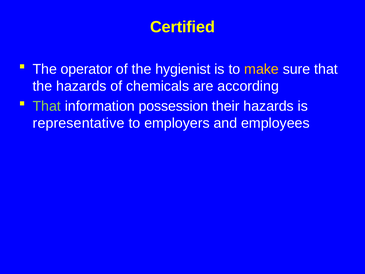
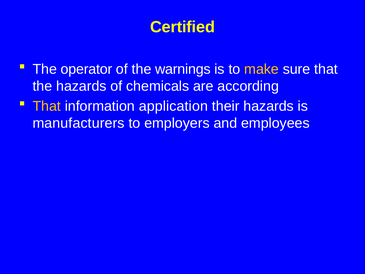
hygienist: hygienist -> warnings (183, 69)
That colour: light green -> yellow (47, 106)
possession: possession -> application (173, 106)
representative: representative -> manufacturers (79, 123)
